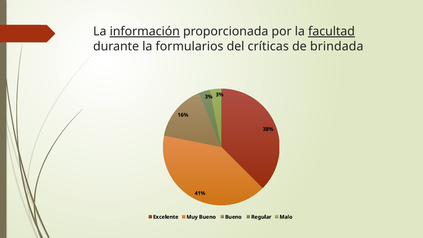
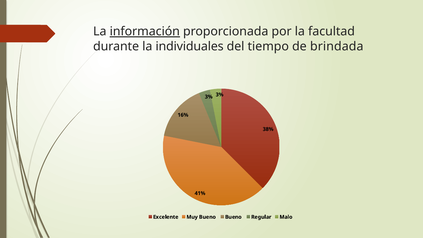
facultad underline: present -> none (332, 32)
formularios: formularios -> individuales (190, 46)
críticas: críticas -> tiempo (268, 46)
